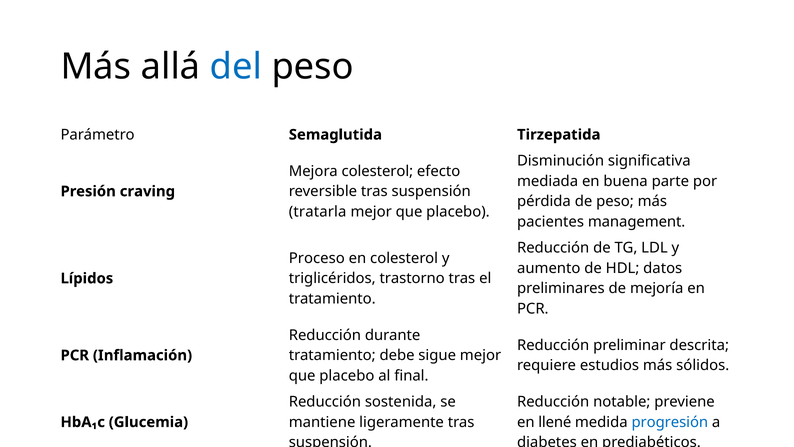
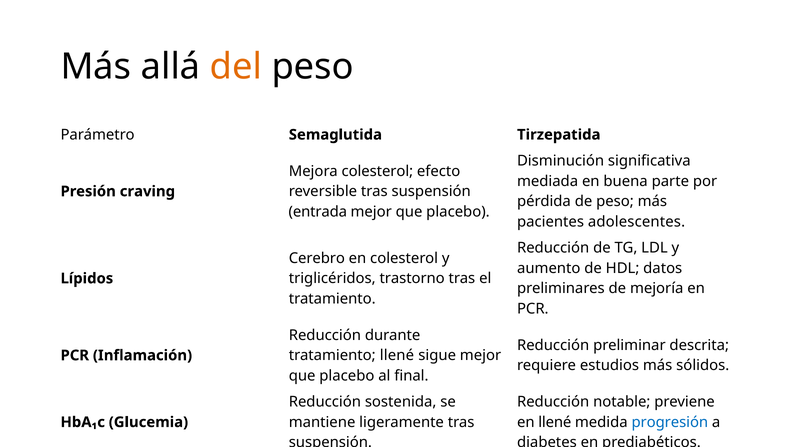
del colour: blue -> orange (236, 67)
tratarla: tratarla -> entrada (318, 211)
management: management -> adolescentes (637, 222)
Proceso: Proceso -> Cerebro (317, 258)
tratamiento debe: debe -> llené (397, 355)
